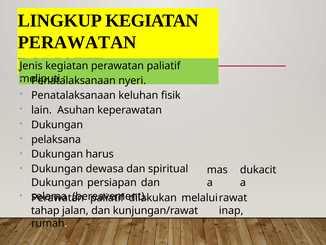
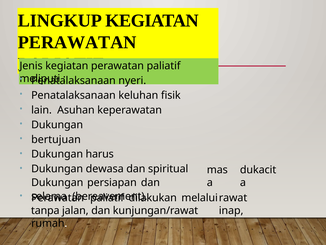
pelaksana: pelaksana -> bertujuan (56, 139)
tahap: tahap -> tanpa (45, 210)
